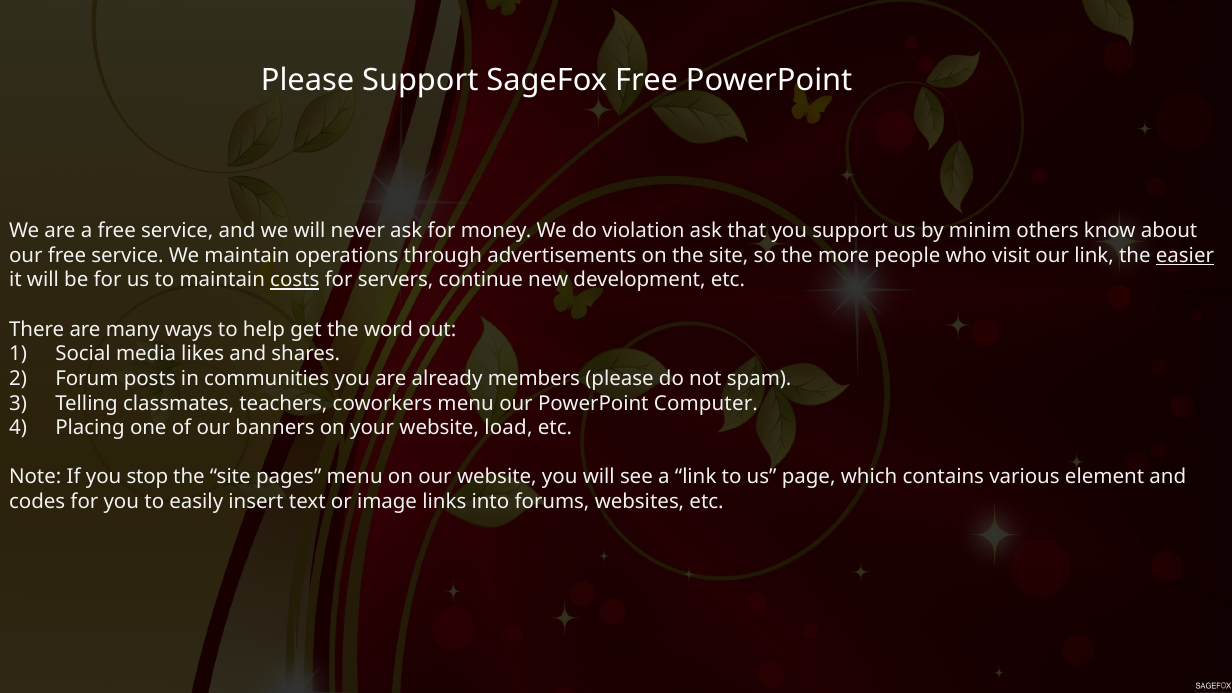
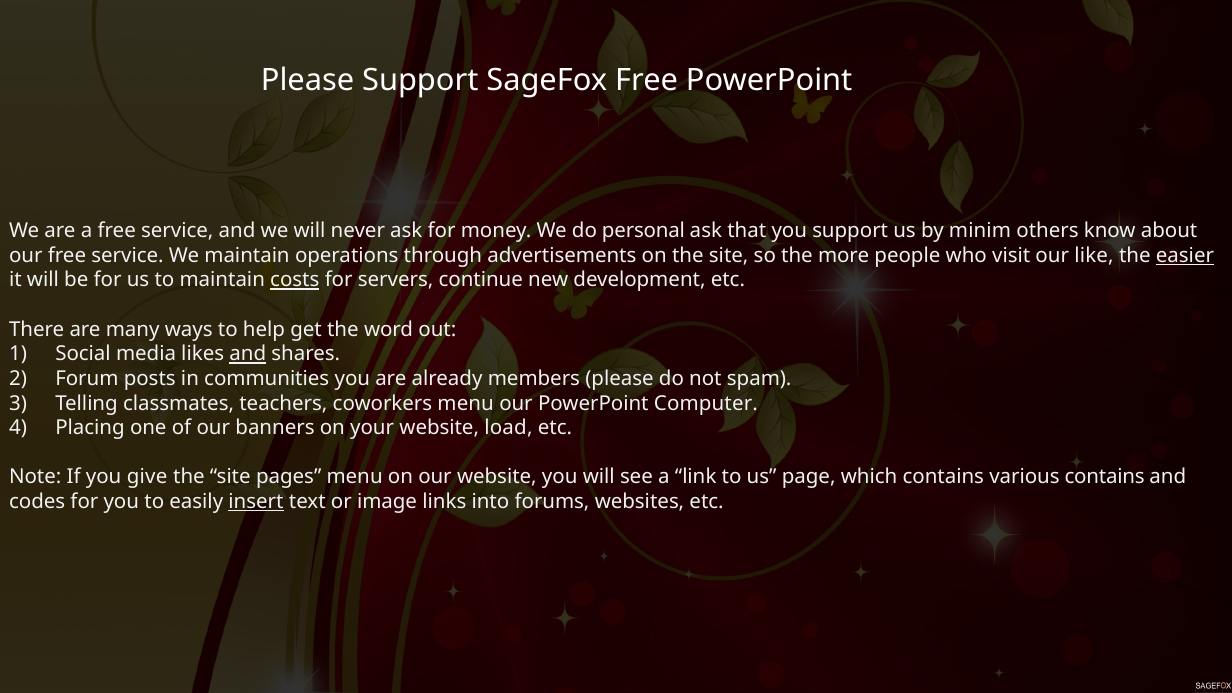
violation: violation -> personal (643, 231)
our link: link -> like (1094, 256)
and underline: none -> present (248, 354)
stop: stop -> give (147, 477)
various element: element -> contains (1105, 477)
insert underline: none -> present (256, 502)
